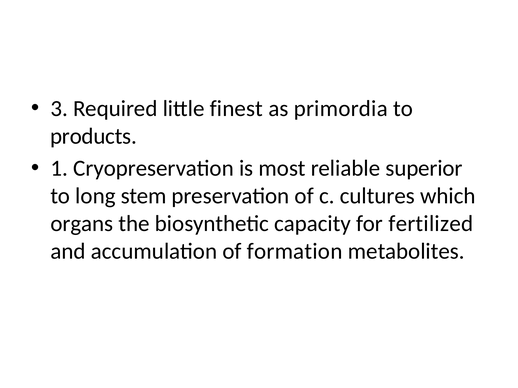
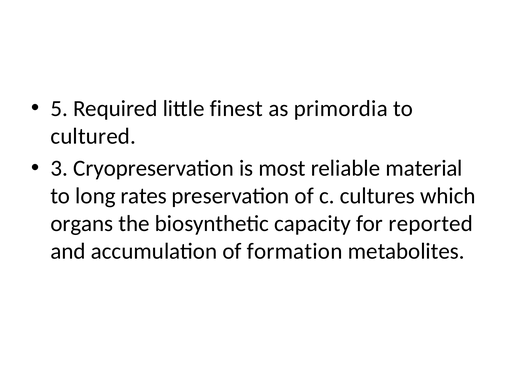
3: 3 -> 5 (59, 109)
products: products -> cultured (93, 136)
1: 1 -> 3 (59, 169)
superior: superior -> material (424, 169)
stem: stem -> rates (144, 196)
fertilized: fertilized -> reported (431, 224)
